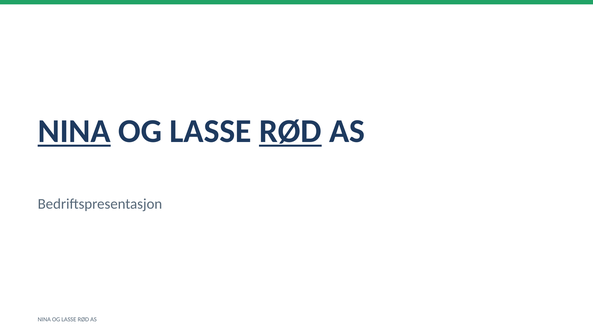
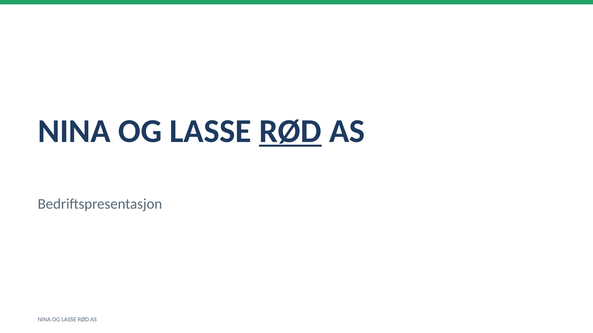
NINA underline: present -> none (74, 132)
